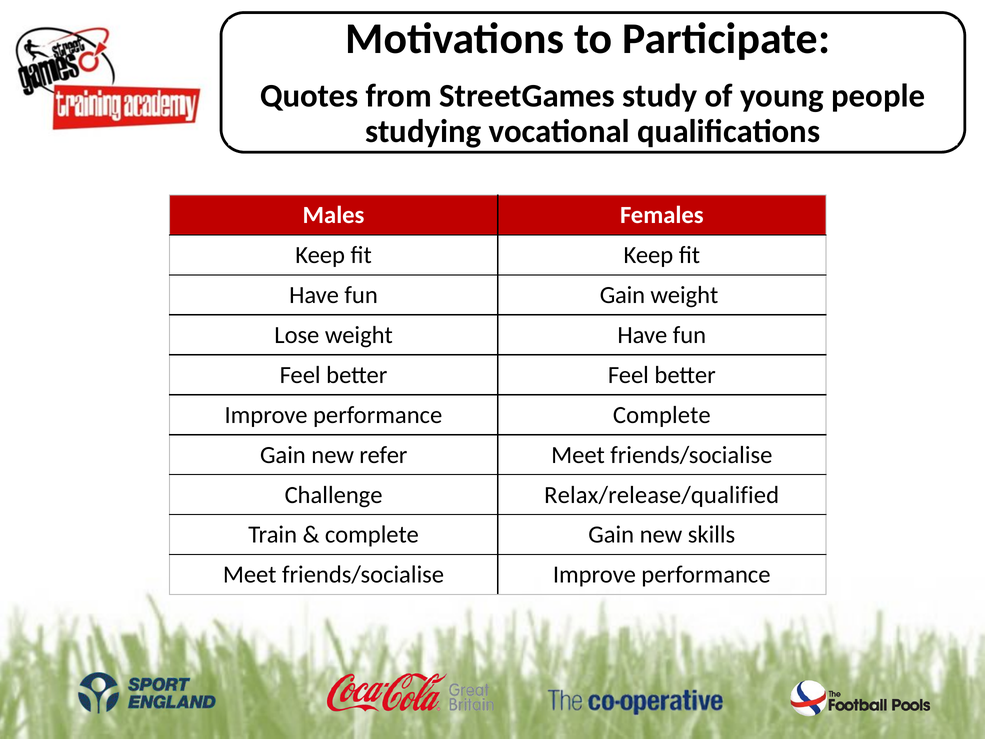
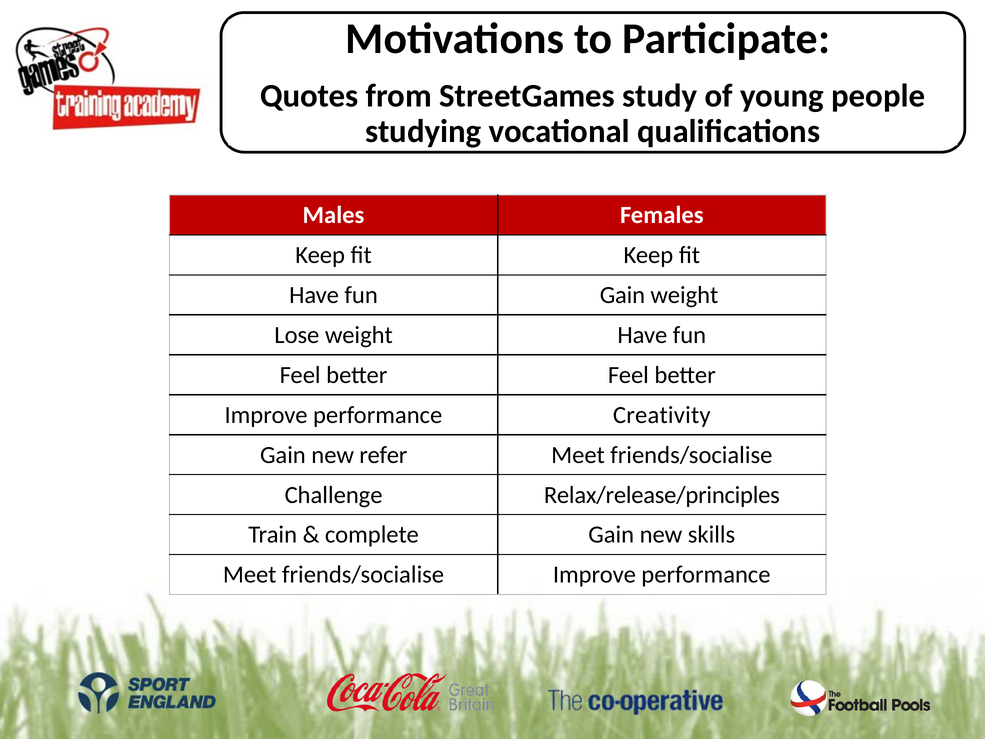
performance Complete: Complete -> Creativity (662, 415)
Relax/release/qualified: Relax/release/qualified -> Relax/release/principles (662, 495)
